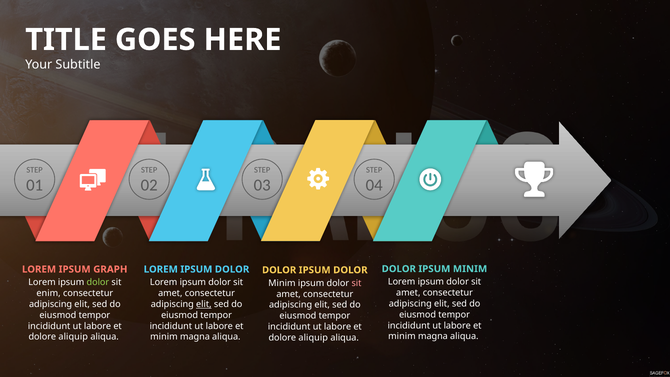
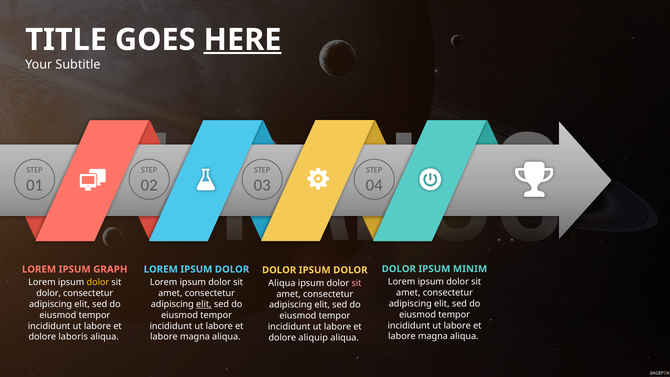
HERE underline: none -> present (243, 40)
dolor colour: light green -> yellow (98, 282)
Minim: Minim -> Aliqua (282, 283)
enim: enim -> dolor (49, 293)
minim: minim -> labore (402, 336)
aliquip: aliquip -> laboris (73, 337)
minim: minim -> labore (164, 337)
